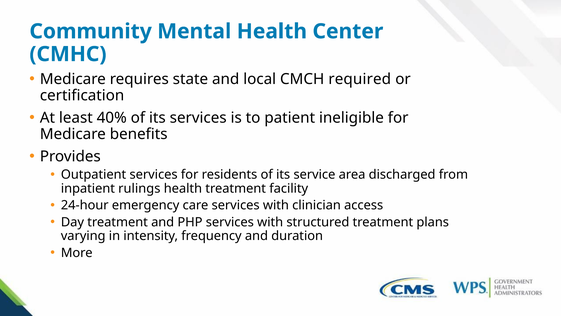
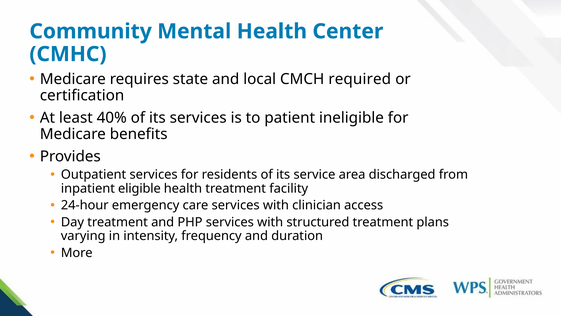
rulings: rulings -> eligible (139, 188)
